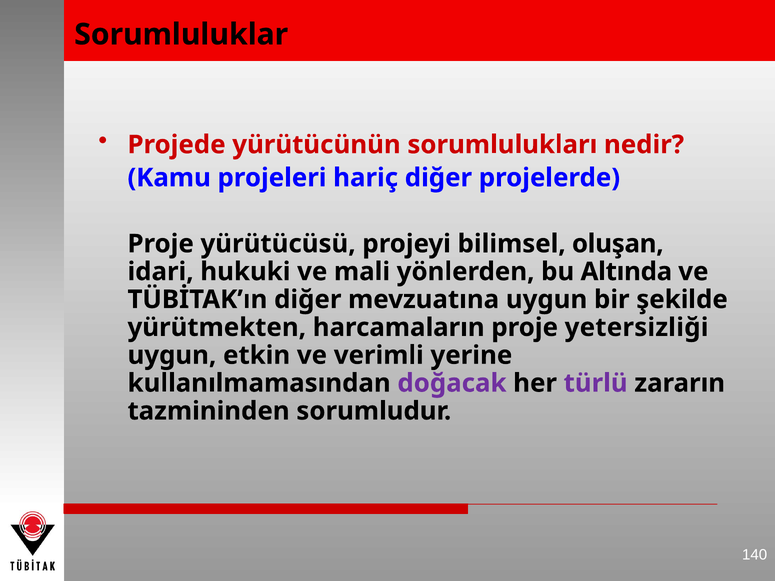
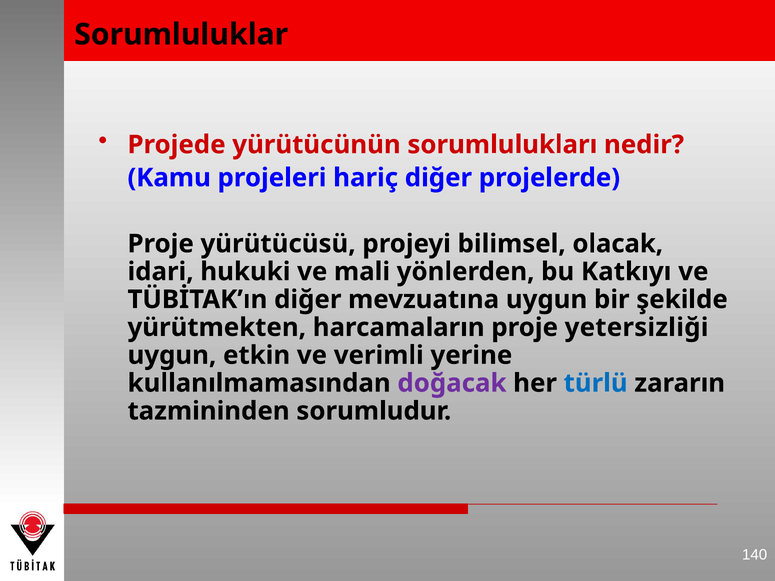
oluşan: oluşan -> olacak (618, 244)
Altında: Altında -> Katkıyı (626, 272)
türlü colour: purple -> blue (596, 383)
